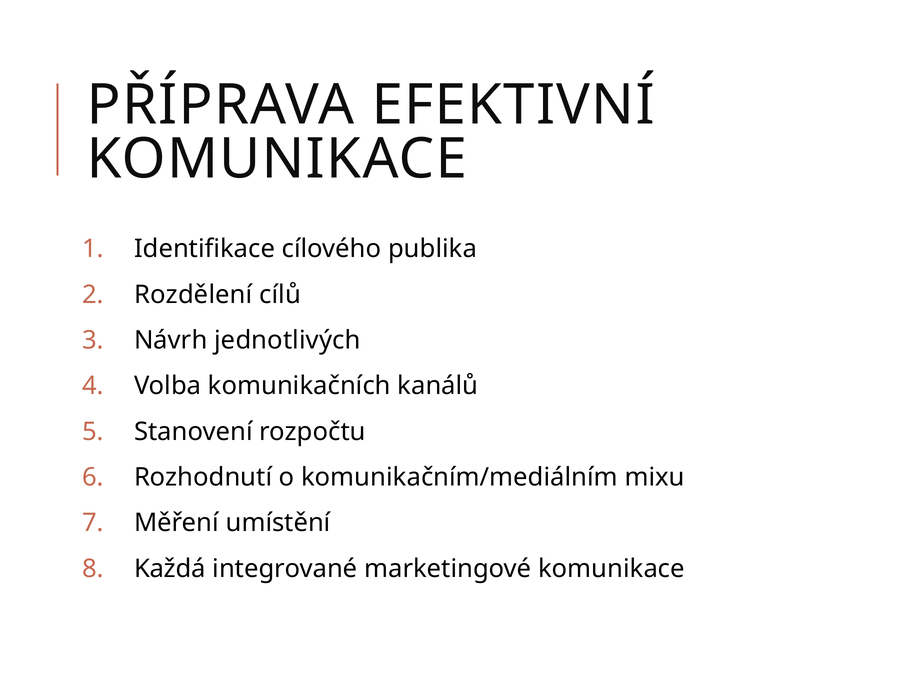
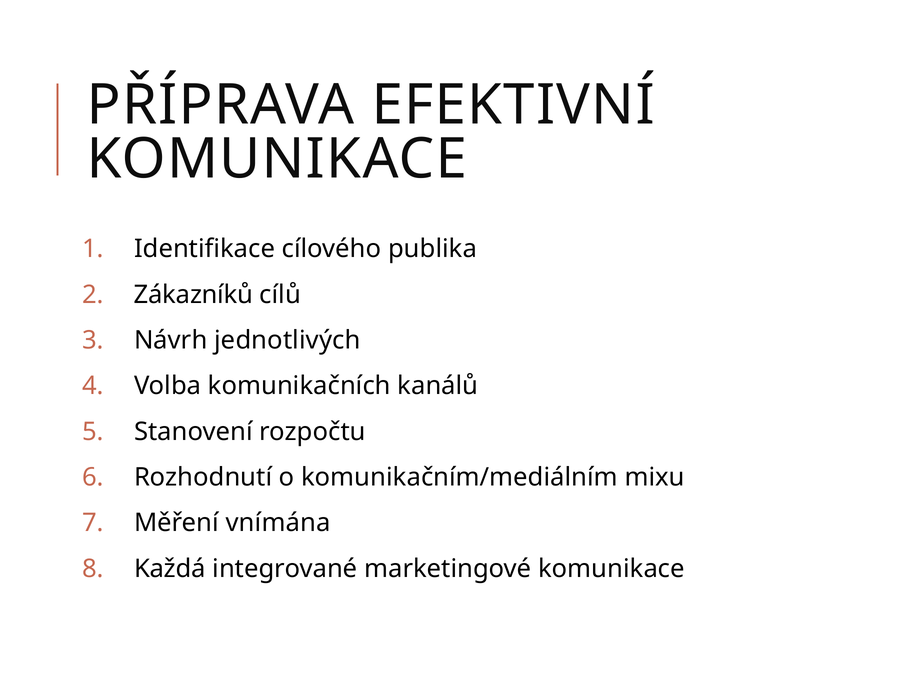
Rozdělení: Rozdělení -> Zákazníků (194, 295)
umístění: umístění -> vnímána (278, 523)
